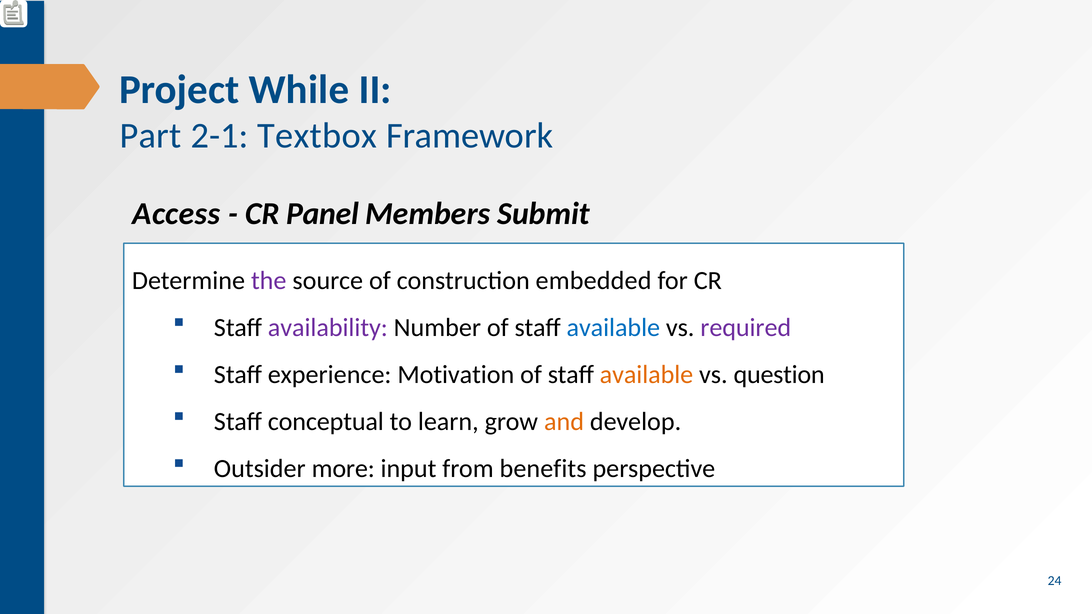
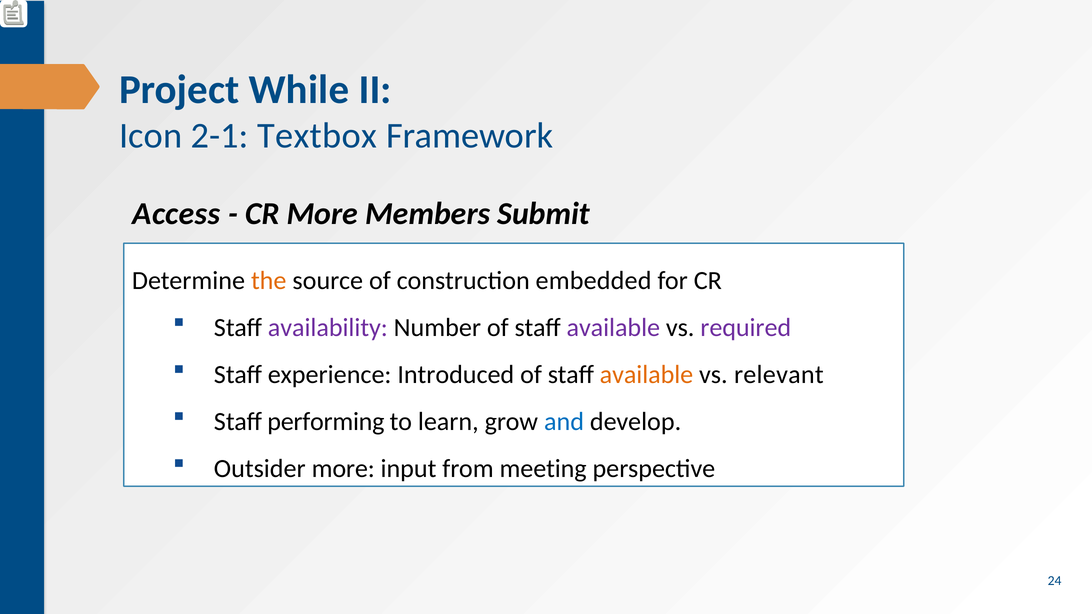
Part: Part -> Icon (151, 136)
CR Panel: Panel -> More (322, 214)
the colour: purple -> orange (269, 281)
available colour: blue -> purple (613, 328)
Motivation: Motivation -> Introduced (456, 375)
question: question -> relevant (779, 375)
conceptual: conceptual -> performing (326, 422)
and colour: orange -> blue (564, 422)
benefits: benefits -> meeting (543, 469)
